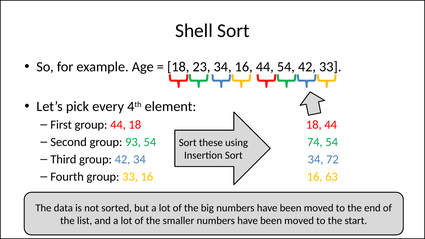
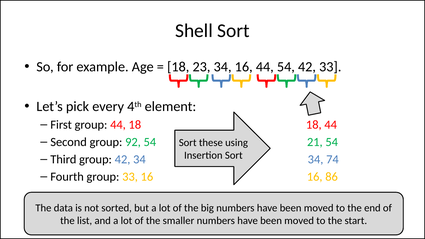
93: 93 -> 92 (133, 142)
74: 74 -> 21 (315, 142)
72: 72 -> 74 (332, 160)
63: 63 -> 86 (332, 177)
